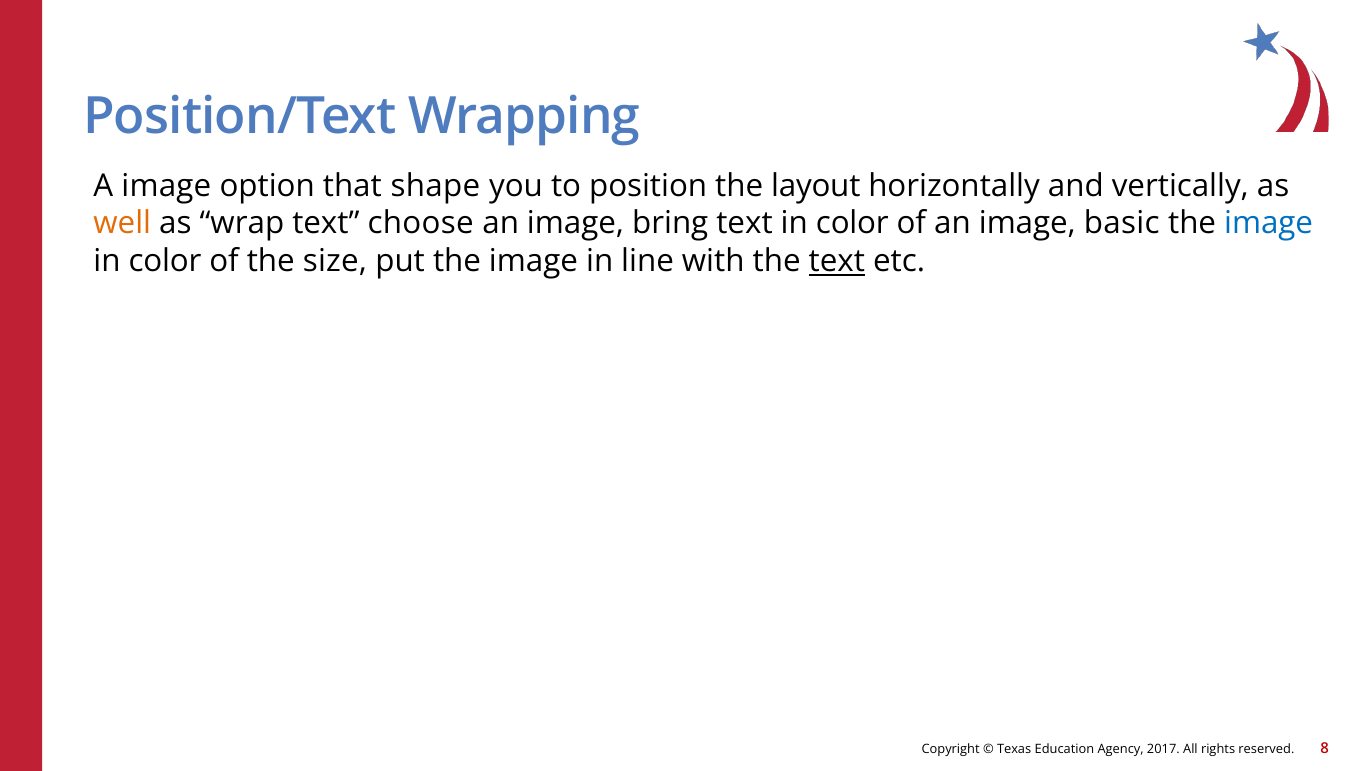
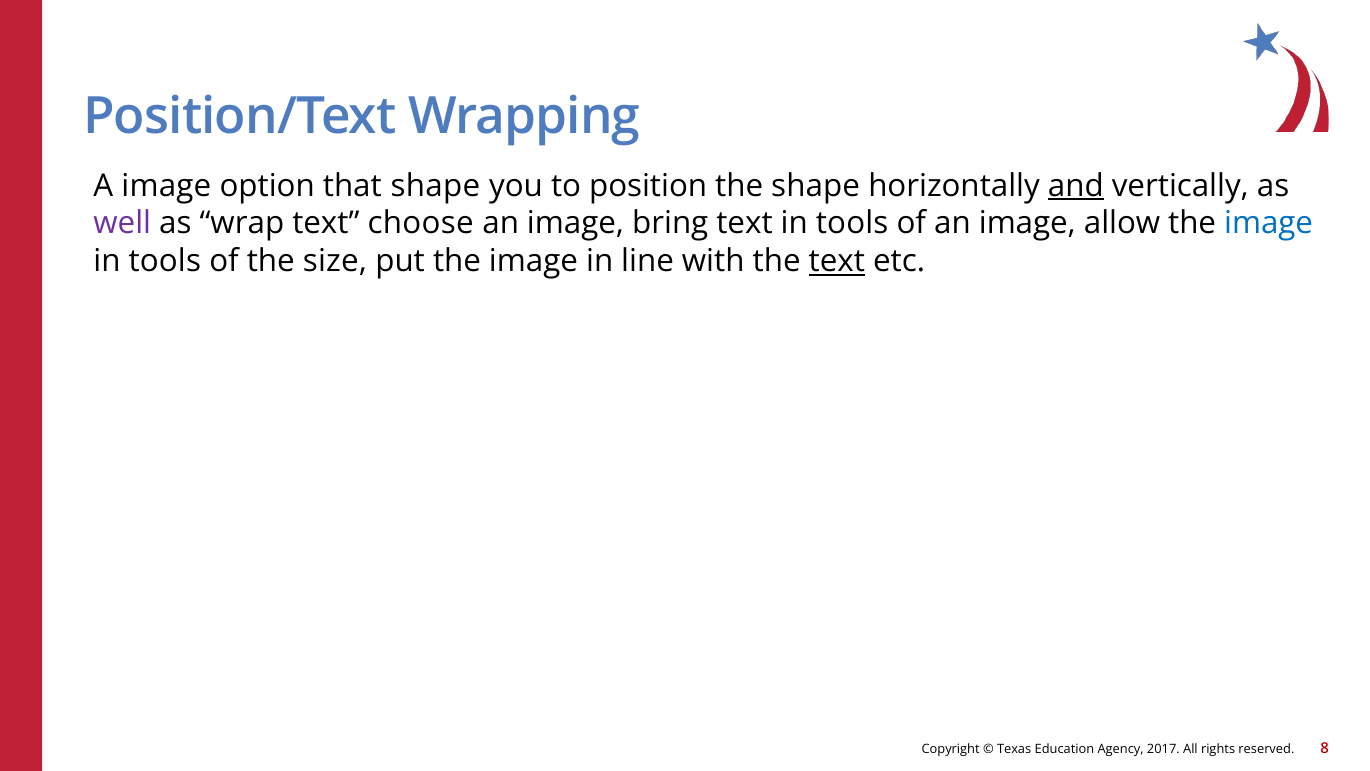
the layout: layout -> shape (816, 186)
and underline: none -> present (1076, 186)
well colour: orange -> purple (122, 223)
text in color: color -> tools (852, 223)
basic: basic -> allow (1122, 223)
color: color -> tools (165, 261)
